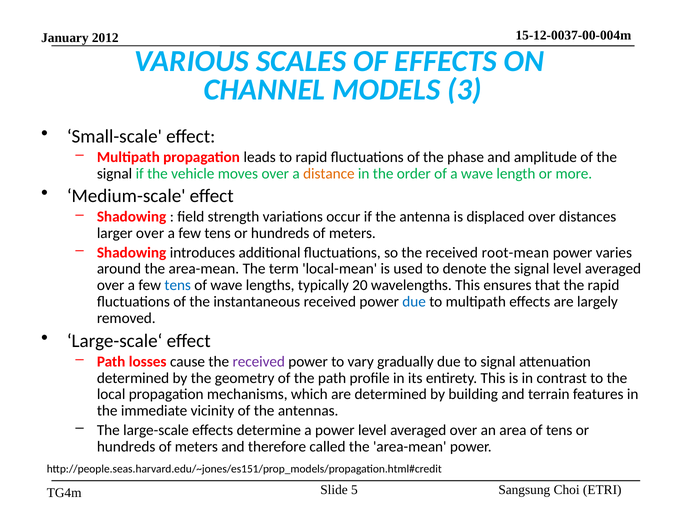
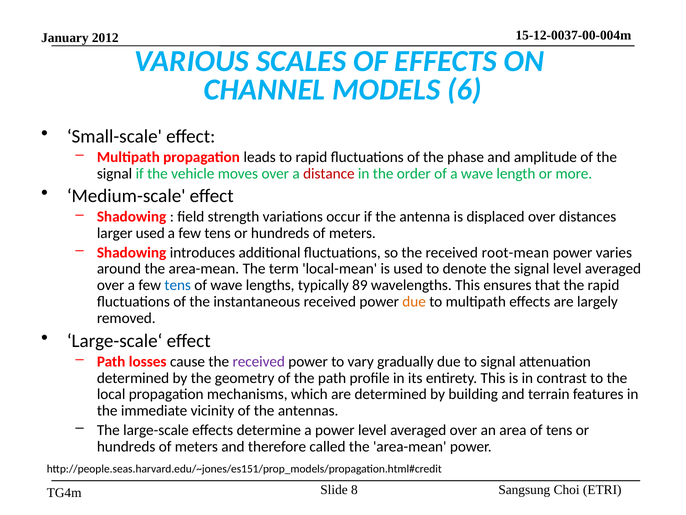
3: 3 -> 6 (465, 90)
distance colour: orange -> red (329, 173)
larger over: over -> used (150, 233)
20: 20 -> 89 (360, 285)
due colour: blue -> orange (414, 302)
5: 5 -> 8 (354, 489)
